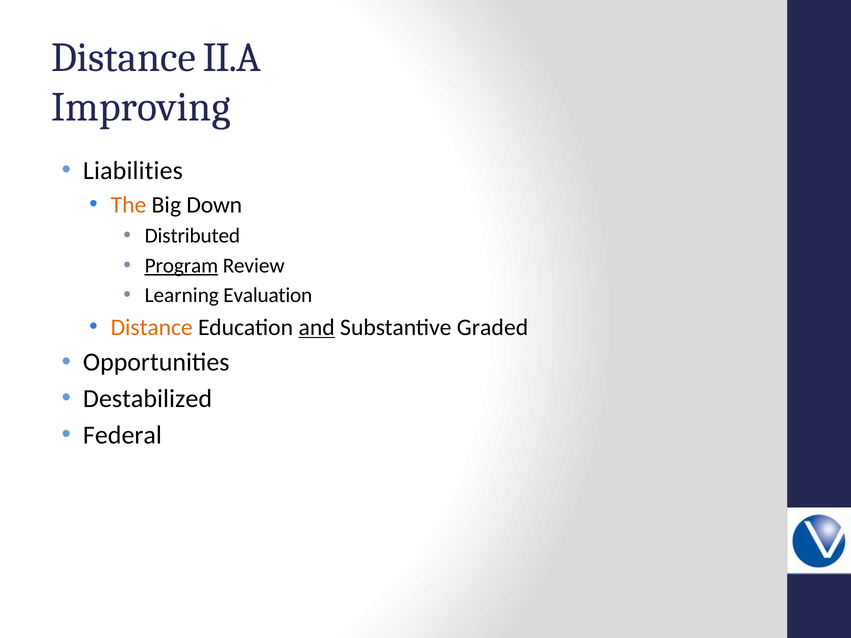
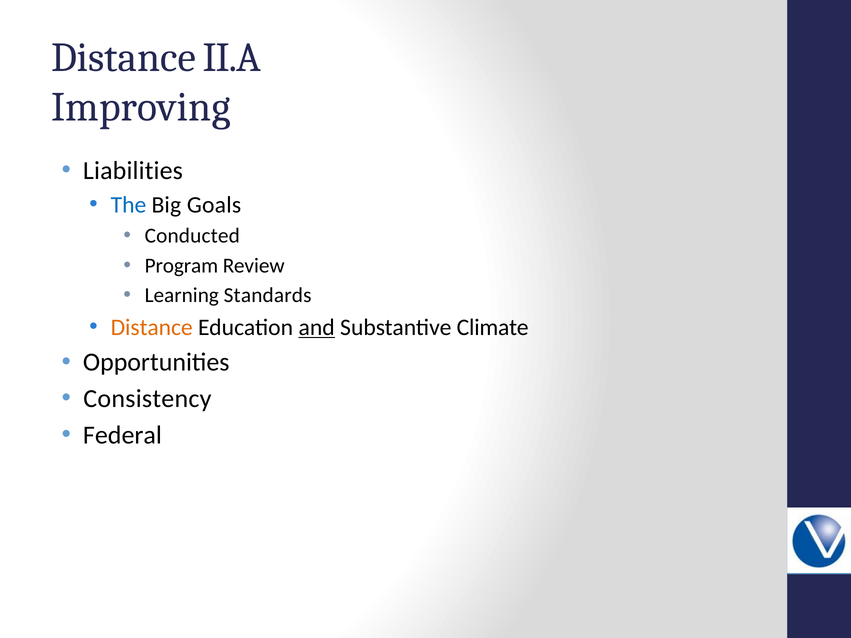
The colour: orange -> blue (128, 205)
Down: Down -> Goals (214, 205)
Distributed: Distributed -> Conducted (192, 236)
Program underline: present -> none (181, 266)
Evaluation: Evaluation -> Standards (268, 296)
Graded: Graded -> Climate (493, 327)
Destabilized: Destabilized -> Consistency (147, 399)
